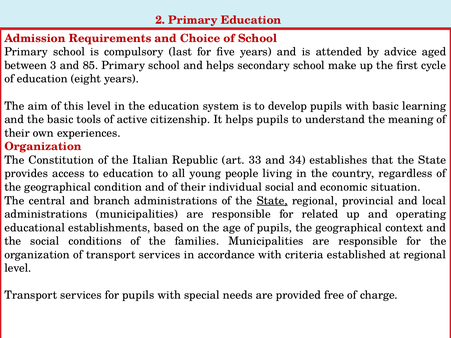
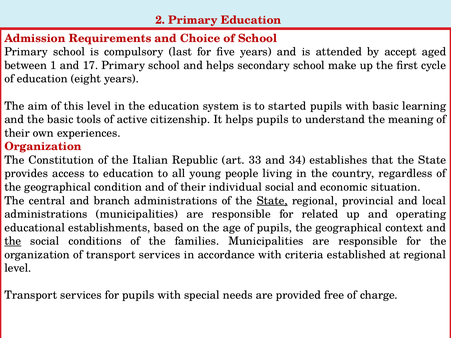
advice: advice -> accept (401, 52)
3: 3 -> 1 (53, 65)
85: 85 -> 17 (91, 65)
develop: develop -> started (287, 106)
the underline: none -> present (13, 241)
